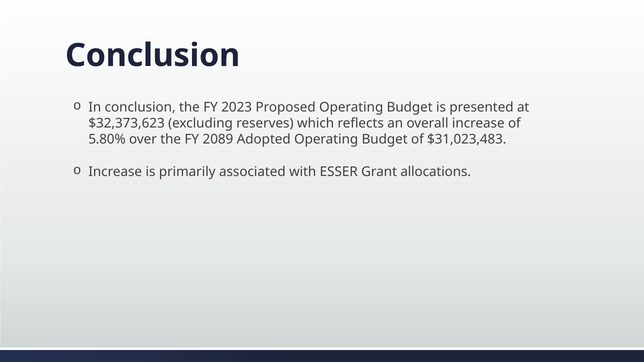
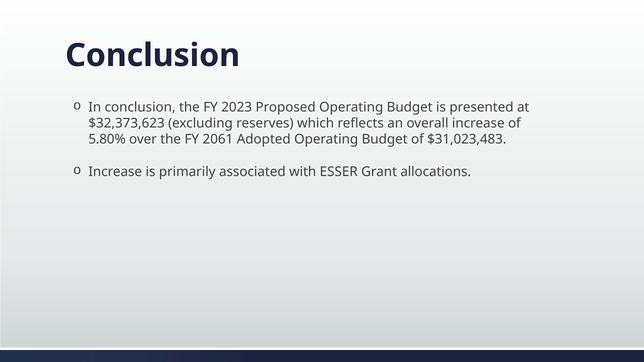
2089: 2089 -> 2061 (218, 140)
